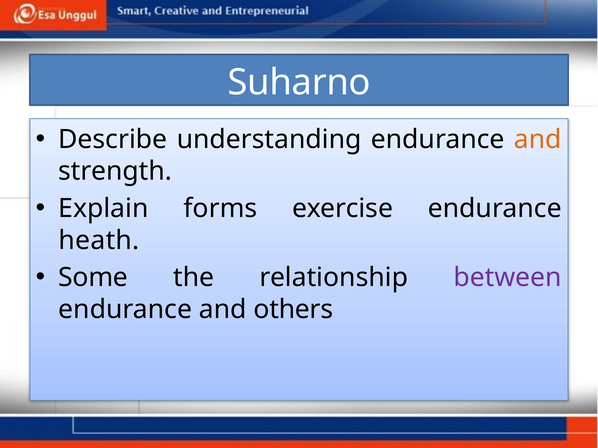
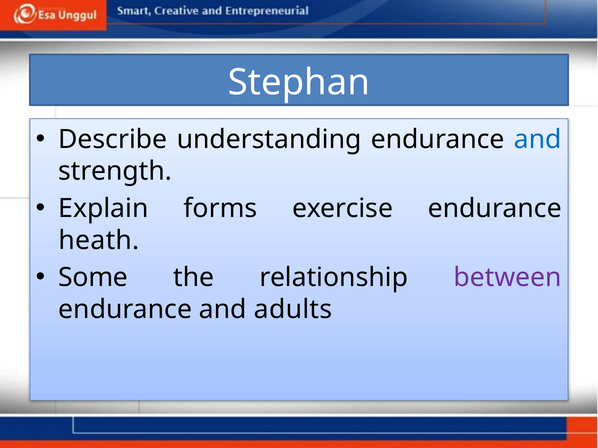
Suharno: Suharno -> Stephan (299, 82)
and colour: orange -> blue (538, 140)
others: others -> adults (293, 310)
